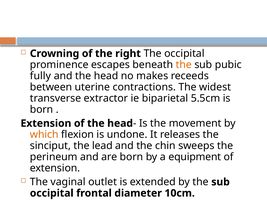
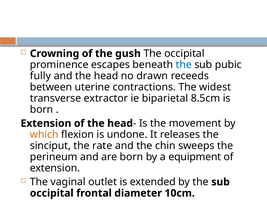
right: right -> gush (128, 54)
the colour: orange -> blue (184, 65)
makes: makes -> drawn (152, 76)
5.5cm: 5.5cm -> 8.5cm (206, 98)
lead: lead -> rate (102, 146)
